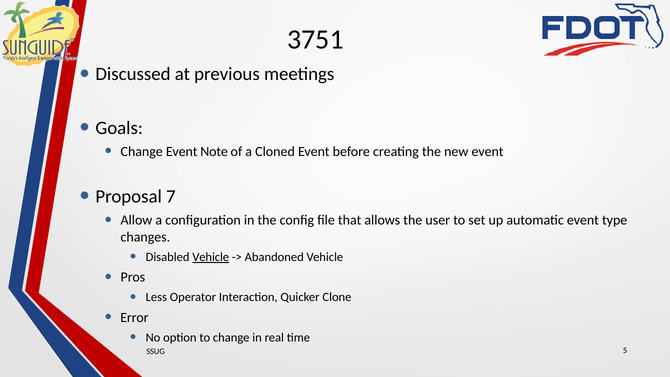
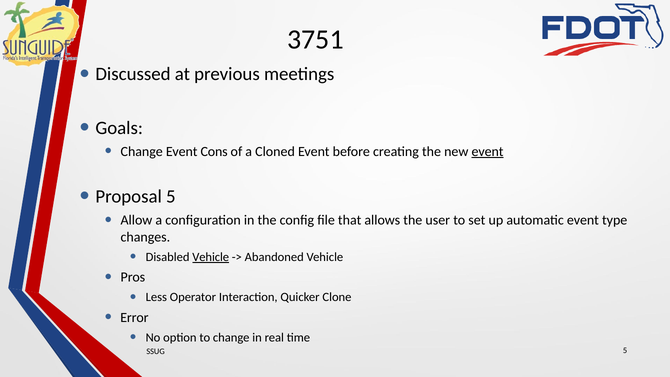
Note: Note -> Cons (214, 151)
event underline: none -> present (488, 151)
Proposal 7: 7 -> 5 (171, 197)
